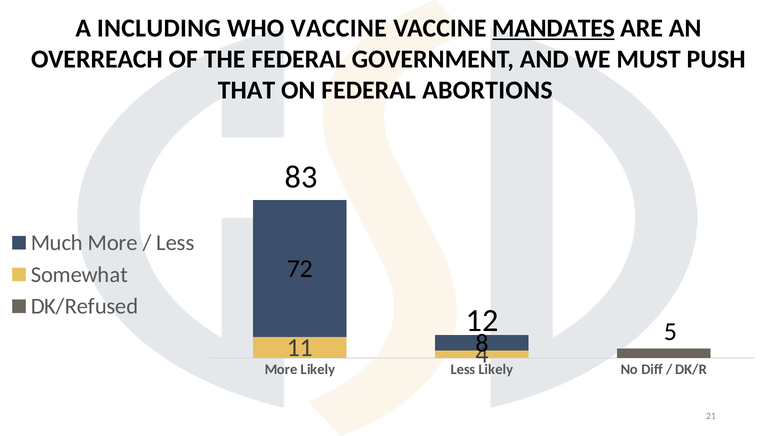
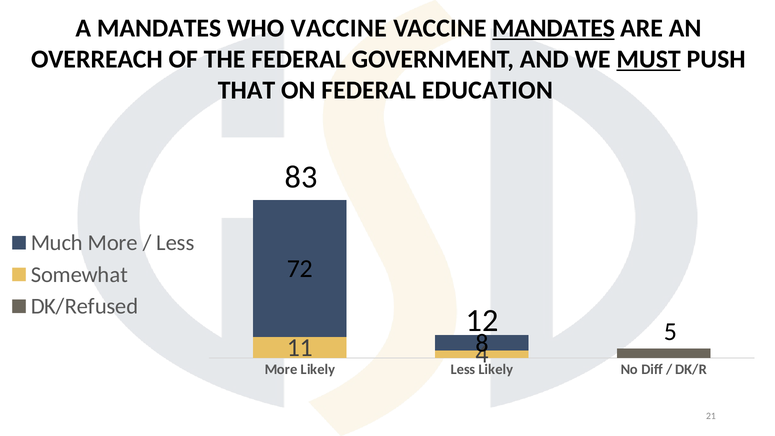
A INCLUDING: INCLUDING -> MANDATES (159, 28)
MUST underline: none -> present (649, 59)
ABORTIONS: ABORTIONS -> EDUCATION (487, 90)
